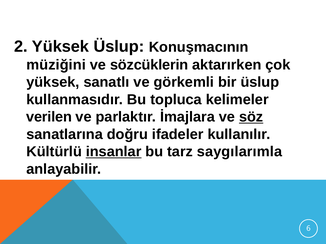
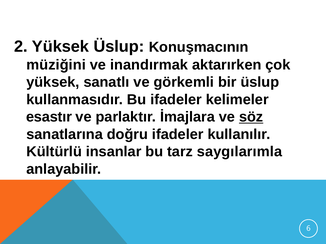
sözcüklerin: sözcüklerin -> inandırmak (149, 65)
Bu topluca: topluca -> ifadeler (176, 100)
verilen: verilen -> esastır (49, 117)
insanlar underline: present -> none (114, 152)
